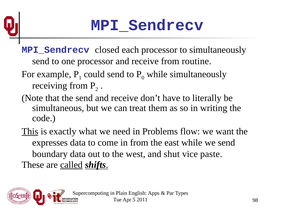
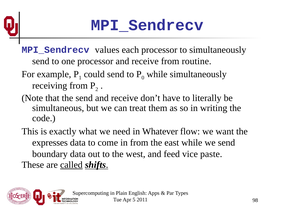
closed: closed -> values (107, 50)
This underline: present -> none (30, 132)
Problems: Problems -> Whatever (160, 132)
shut: shut -> feed (172, 154)
